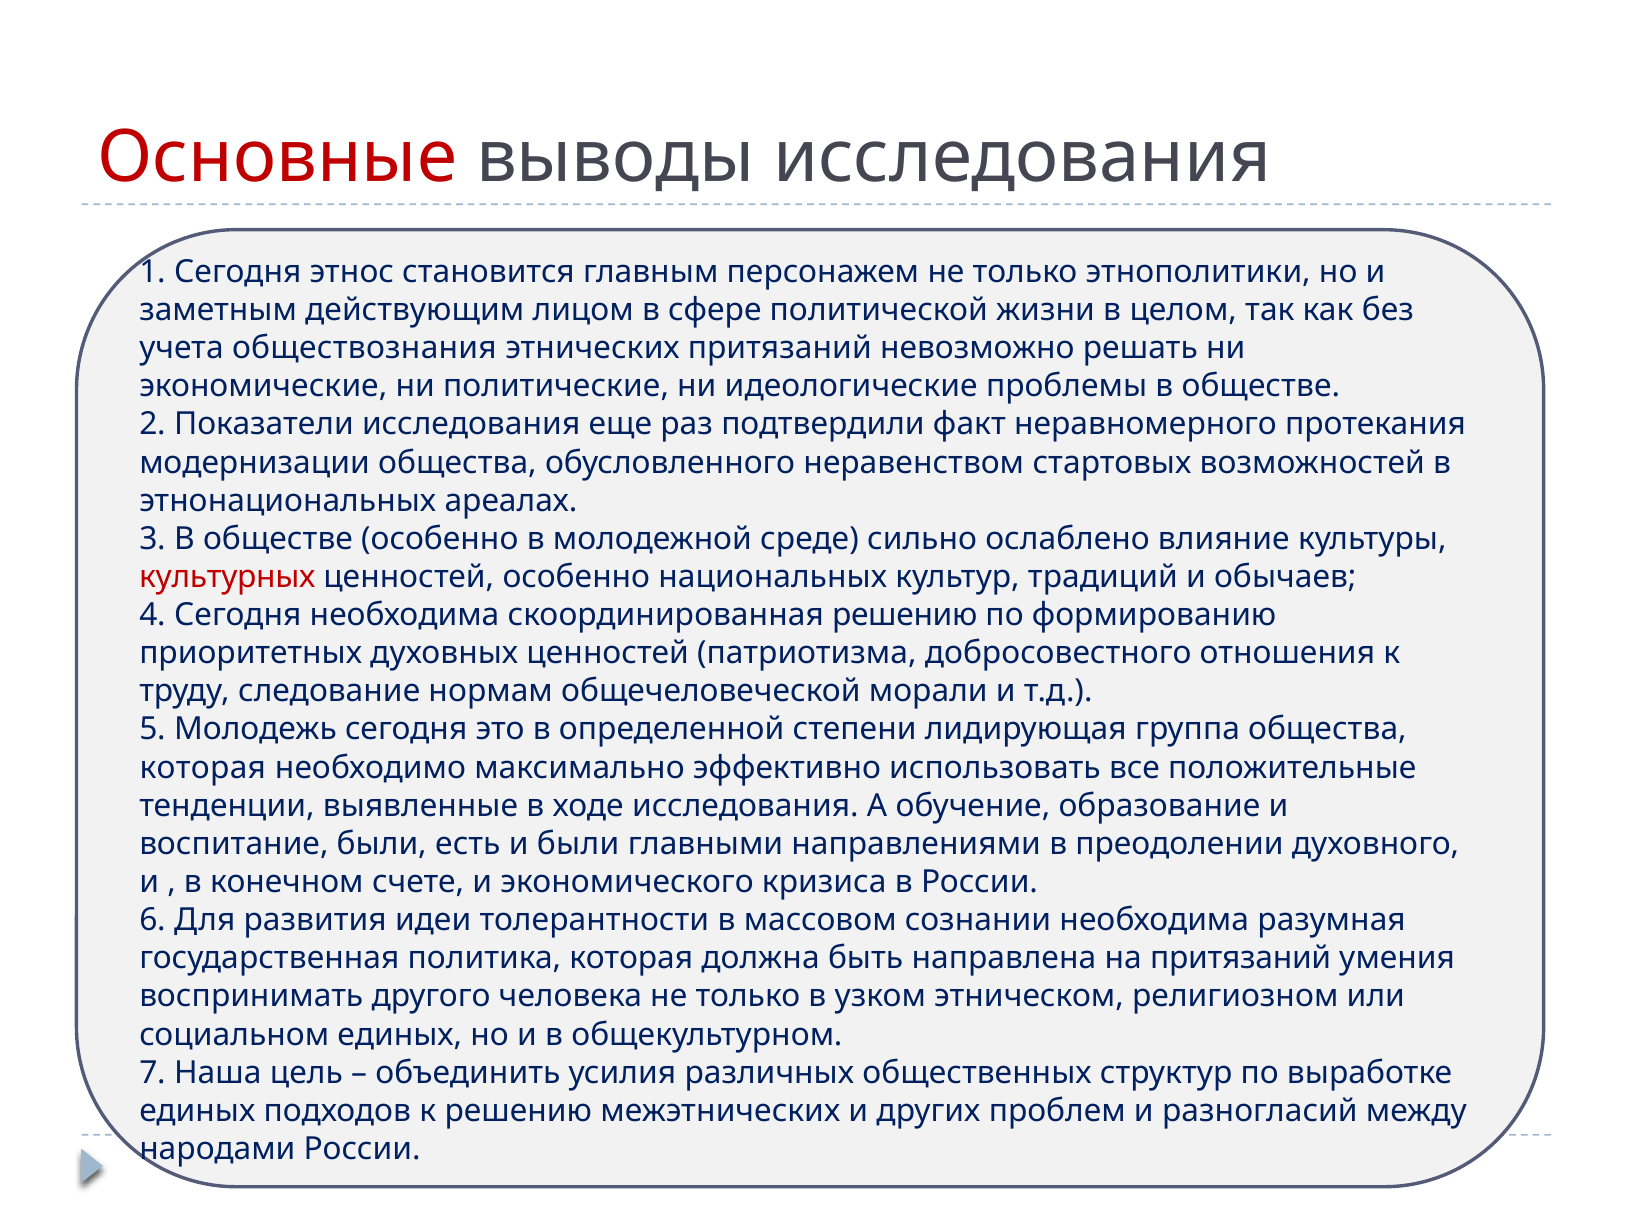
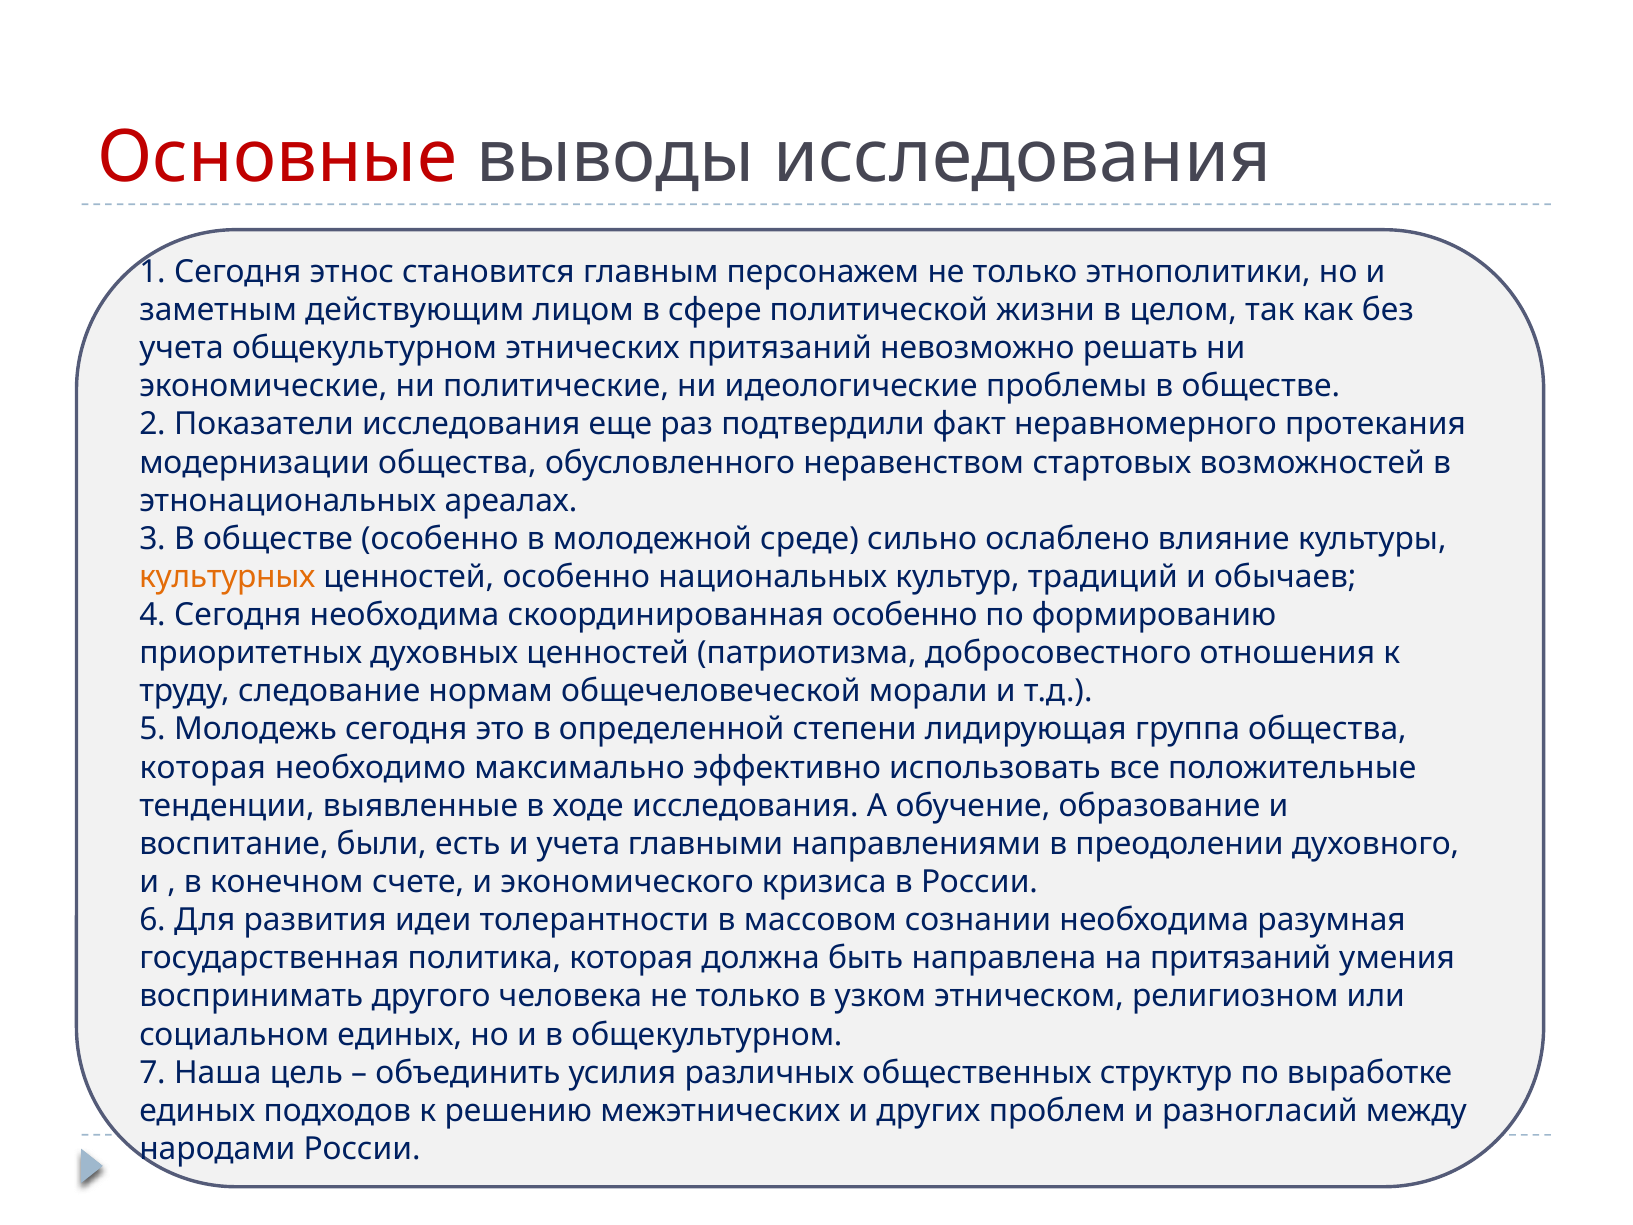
учета обществознания: обществознания -> общекультурном (365, 348)
культурных colour: red -> orange (227, 577)
скоординированная решению: решению -> особенно (905, 615)
и были: были -> учета (578, 844)
